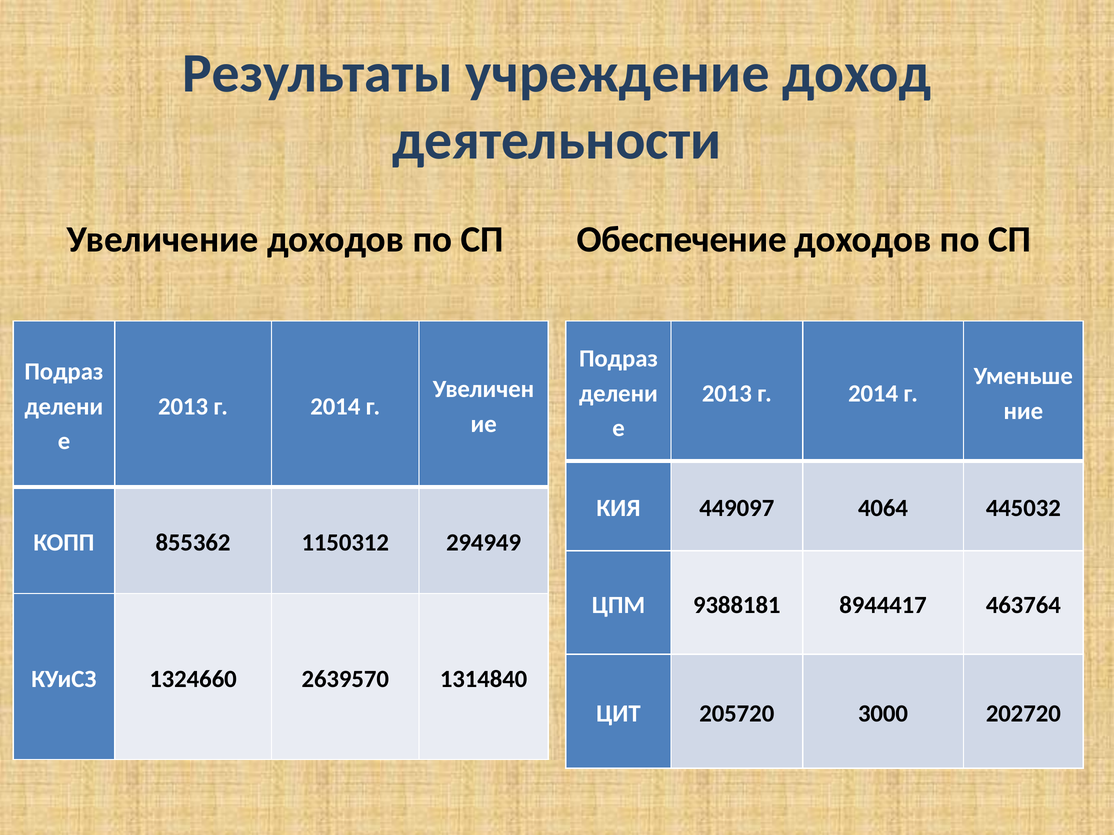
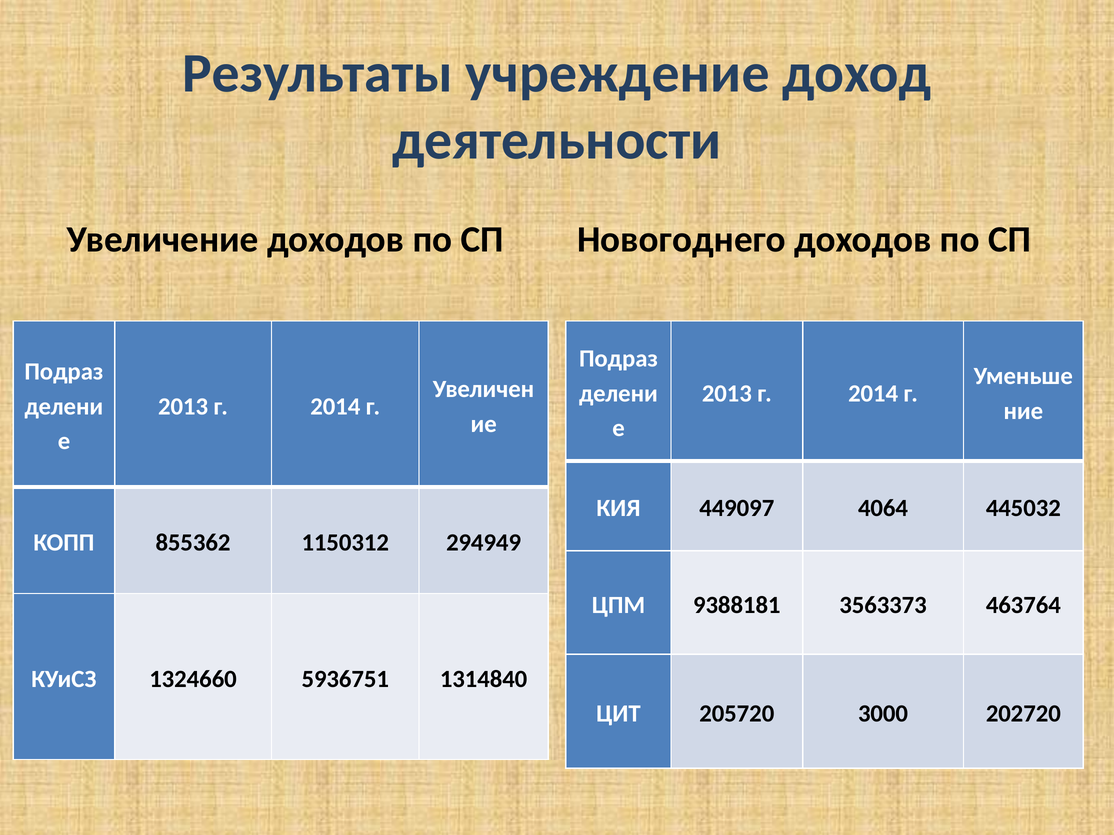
Обеспечение: Обеспечение -> Новогоднего (681, 240)
8944417: 8944417 -> 3563373 (883, 605)
2639570: 2639570 -> 5936751 (345, 679)
